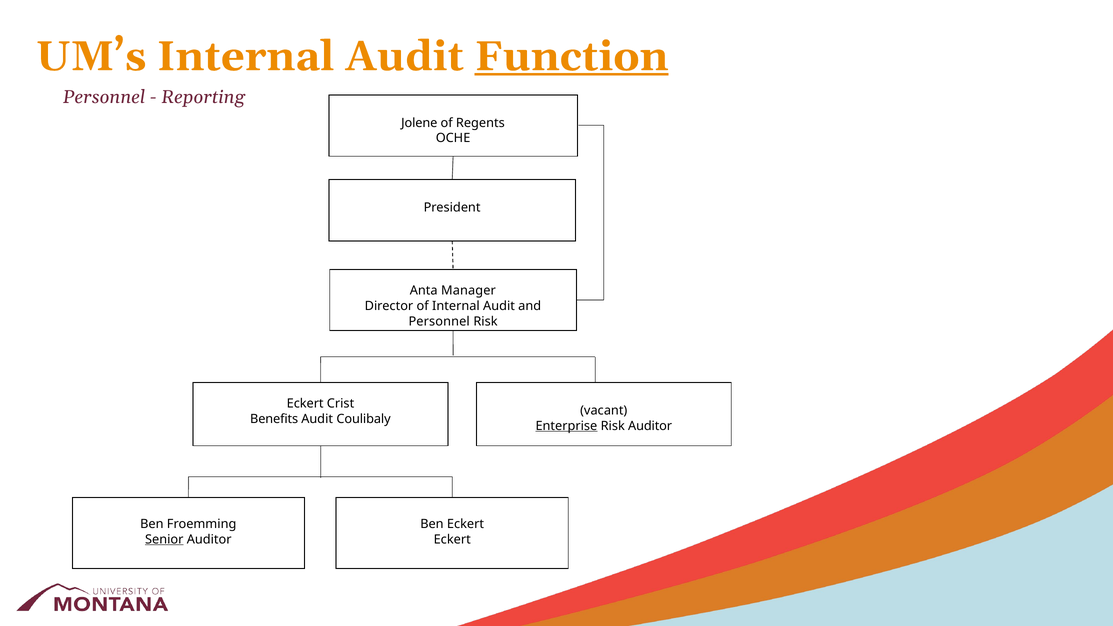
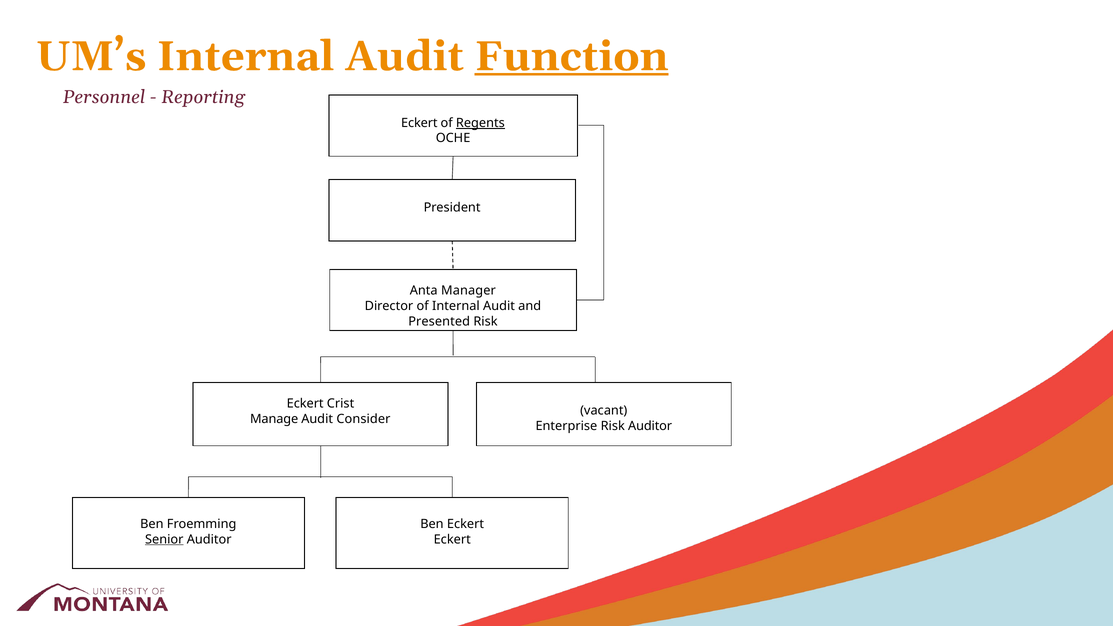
Jolene: Jolene -> Eckert (419, 123)
Regents underline: none -> present (480, 123)
Personnel: Personnel -> Presented (439, 321)
Benefits: Benefits -> Manage (274, 419)
Coulibaly: Coulibaly -> Consider (363, 419)
Enterprise underline: present -> none (566, 426)
